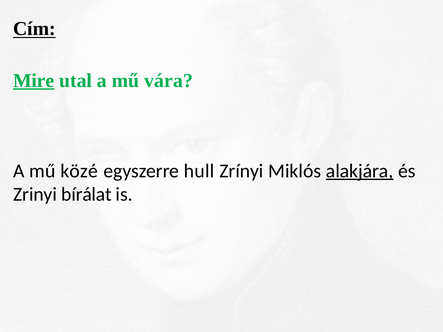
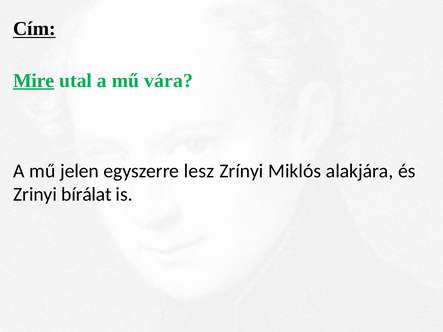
közé: közé -> jelen (79, 171)
hull: hull -> lesz (199, 171)
alakjára underline: present -> none (360, 171)
